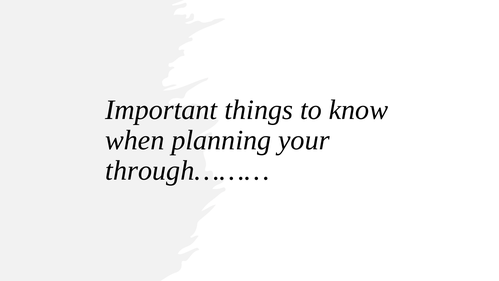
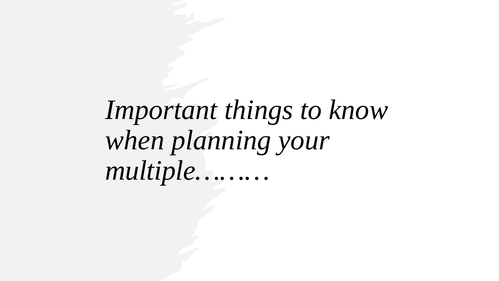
through………: through……… -> multiple……… (187, 170)
